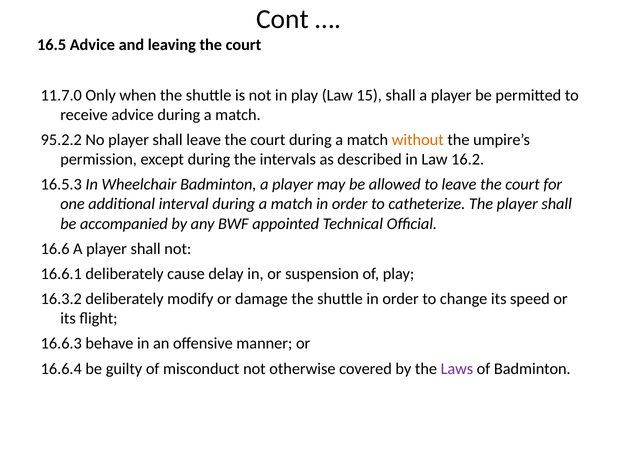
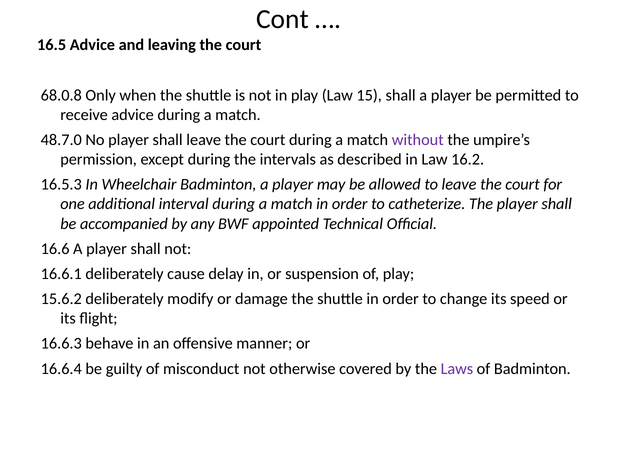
11.7.0: 11.7.0 -> 68.0.8 (61, 95)
95.2.2: 95.2.2 -> 48.7.0 (61, 140)
without colour: orange -> purple (418, 140)
16.3.2: 16.3.2 -> 15.6.2 (61, 299)
